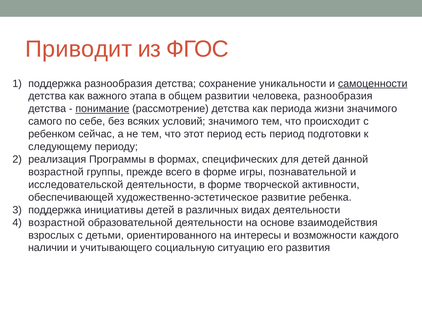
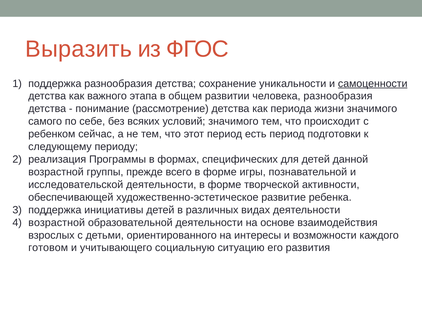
Приводит: Приводит -> Выразить (79, 49)
понимание underline: present -> none (102, 109)
наличии: наличии -> готовом (48, 248)
